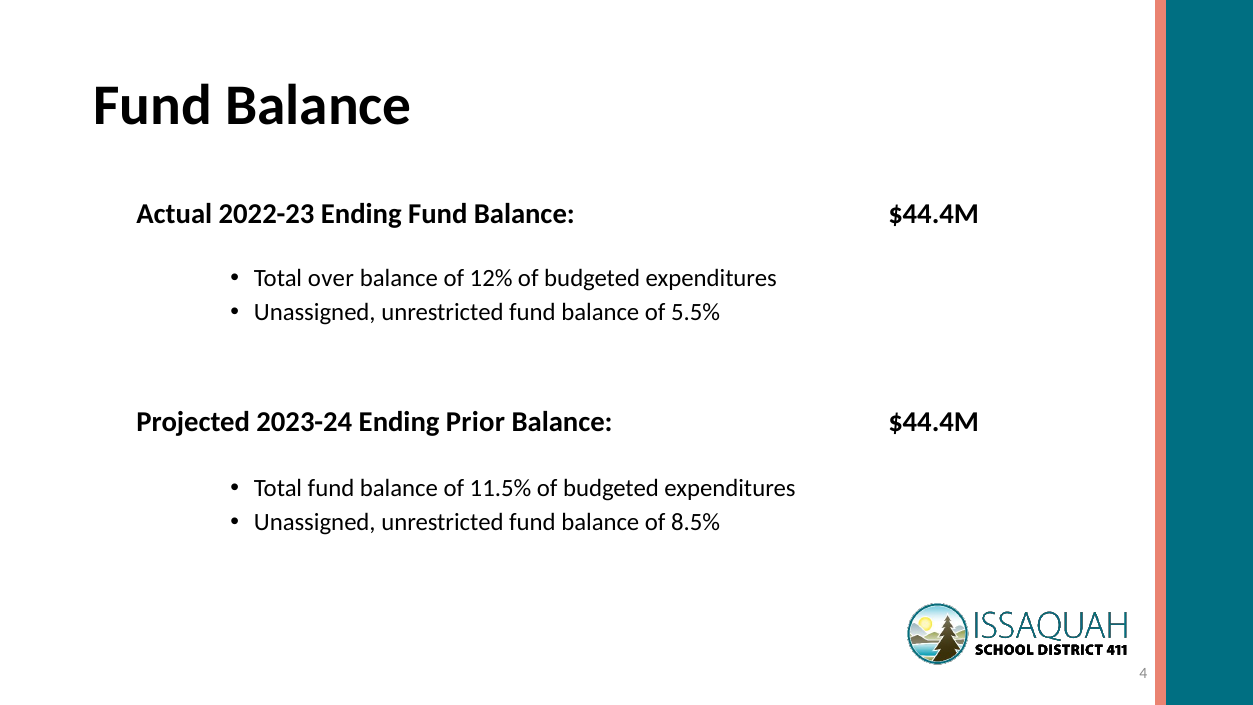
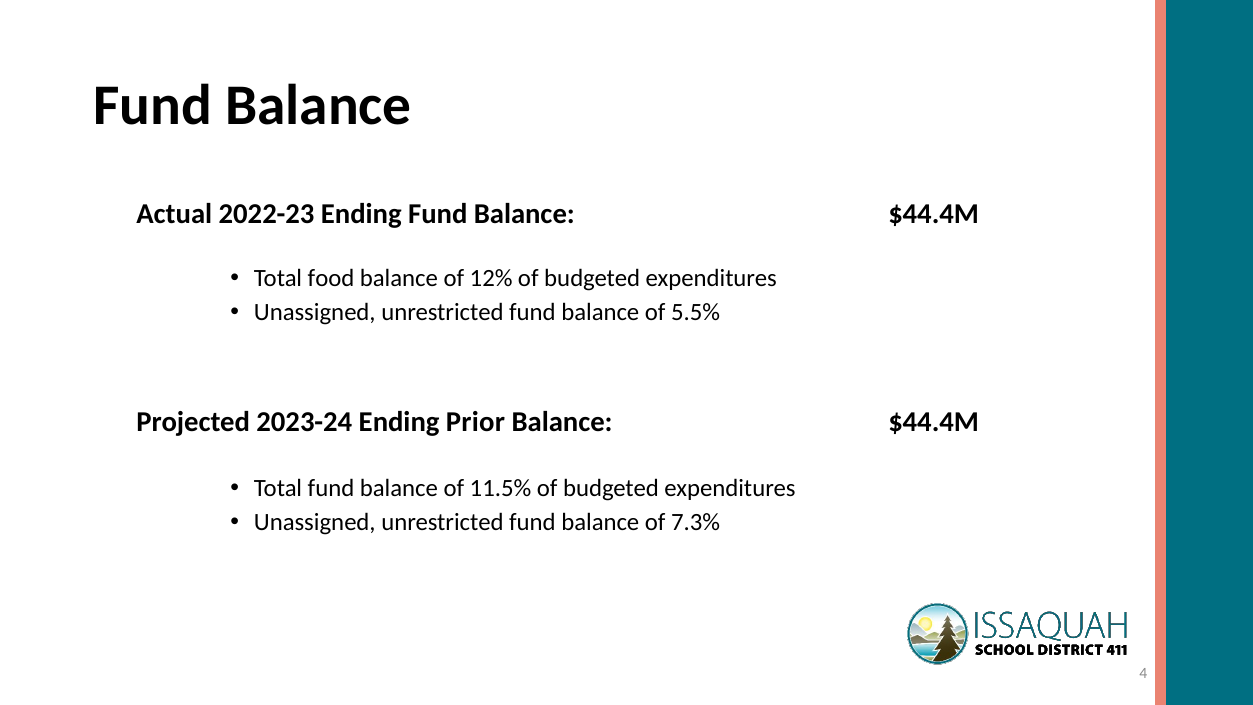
over: over -> food (331, 279)
8.5%: 8.5% -> 7.3% (696, 522)
